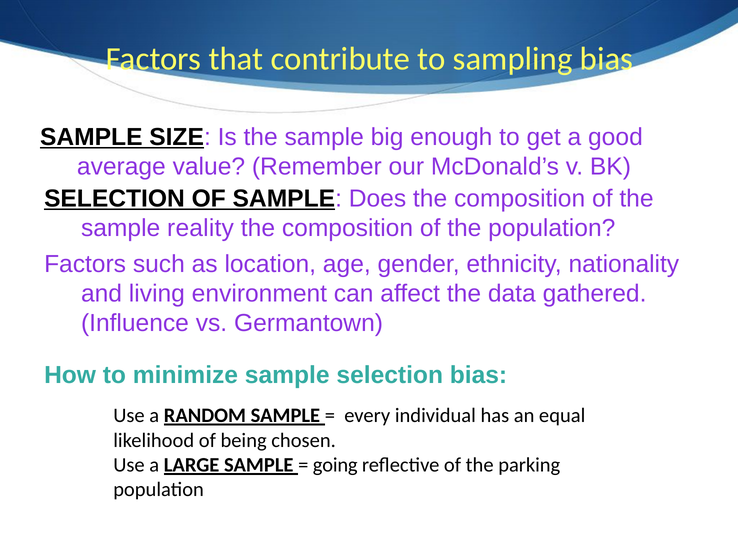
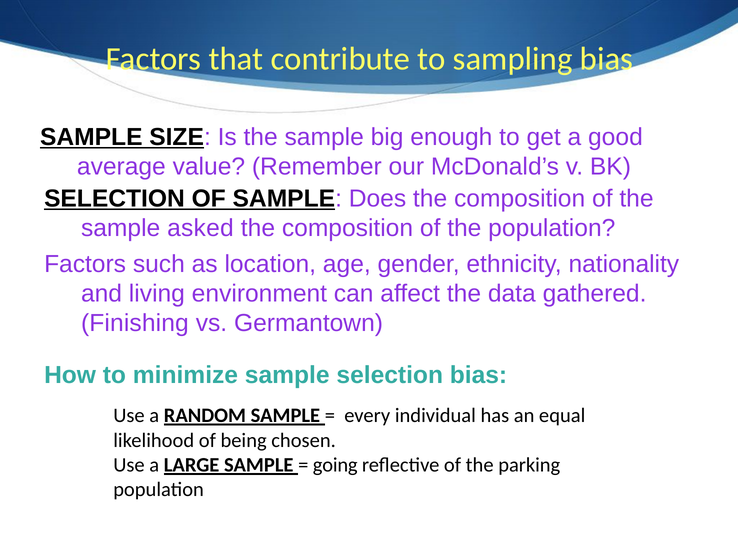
reality: reality -> asked (200, 228)
Influence: Influence -> Finishing (135, 323)
